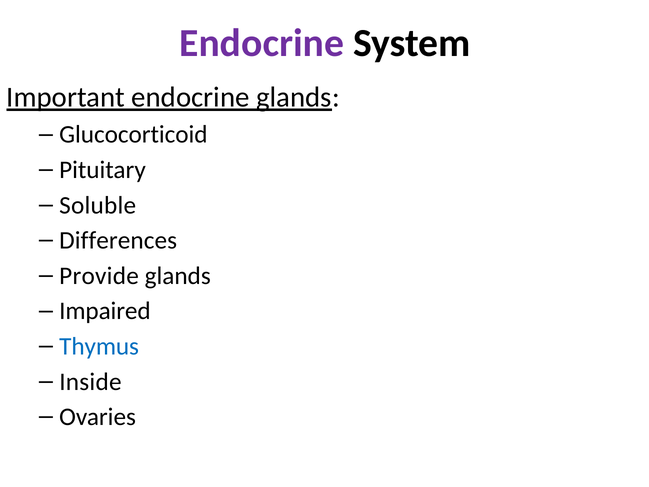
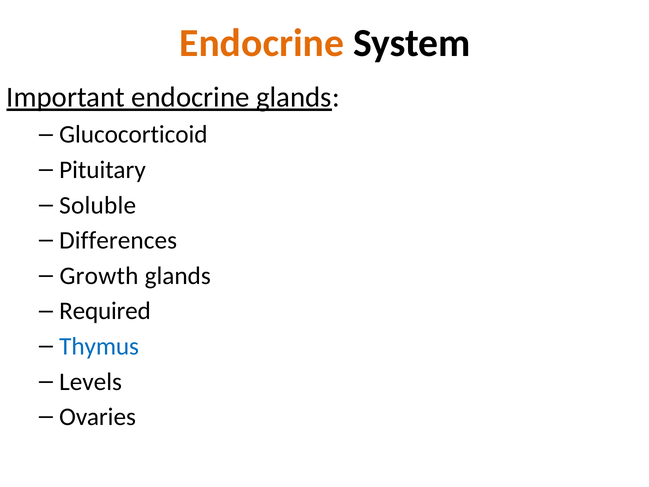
Endocrine colour: purple -> orange (262, 43)
Provide: Provide -> Growth (99, 276)
Impaired: Impaired -> Required (105, 311)
Inside: Inside -> Levels (91, 382)
